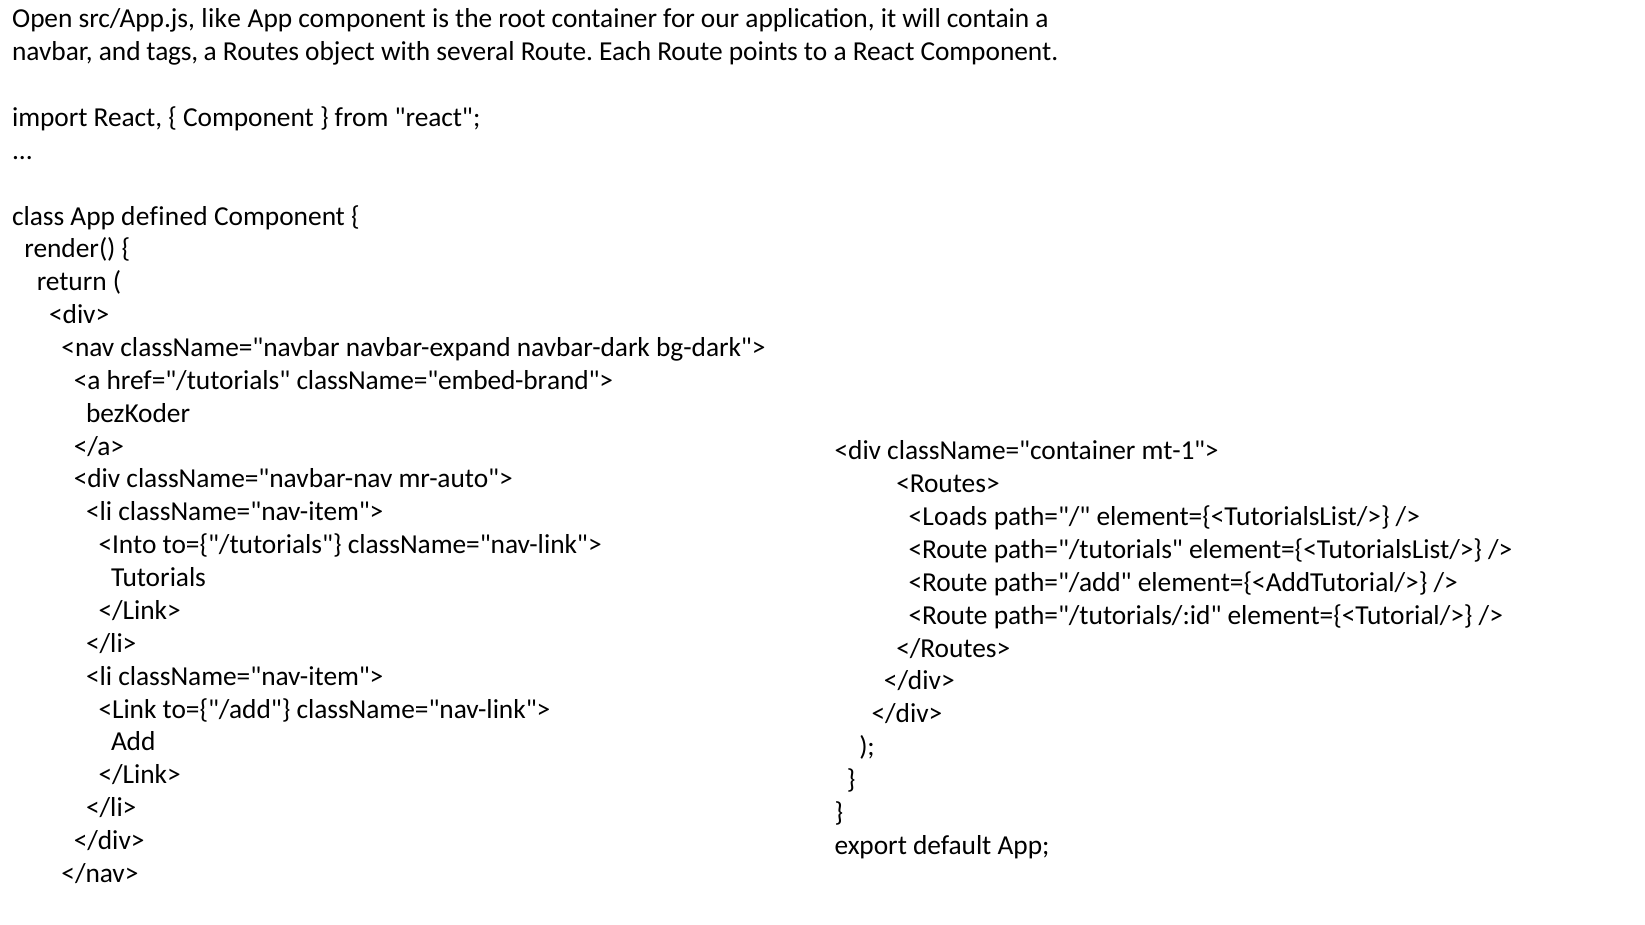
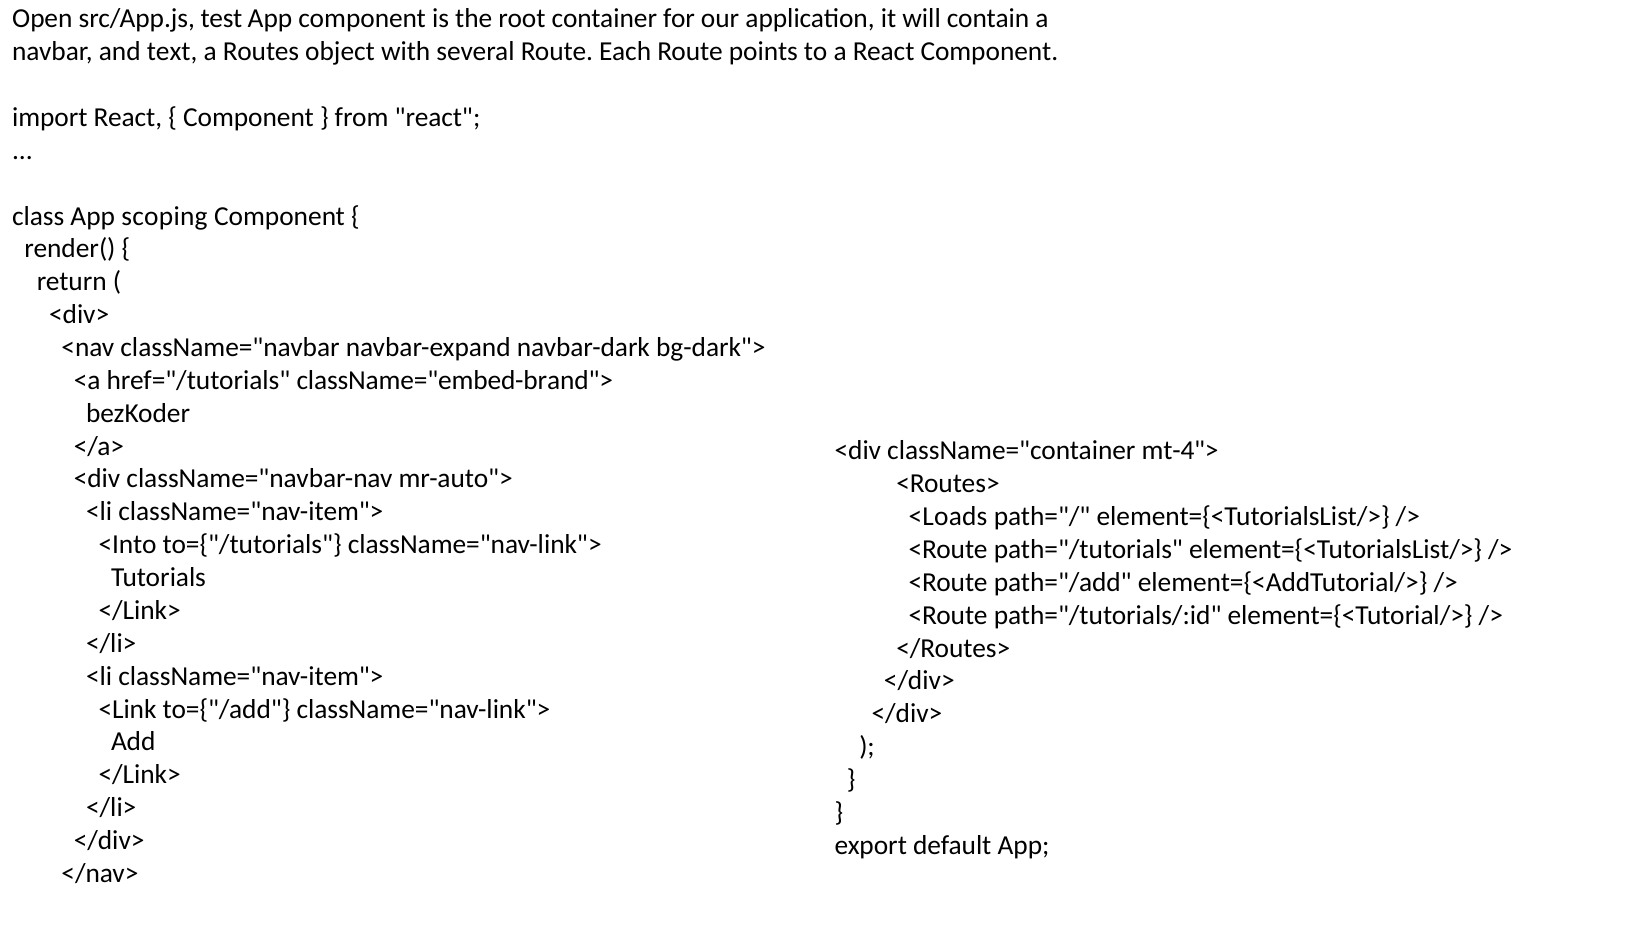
like: like -> test (221, 19)
tags: tags -> text (172, 52)
defined: defined -> scoping (164, 216)
mt-1">: mt-1"> -> mt-4"> (1180, 451)
